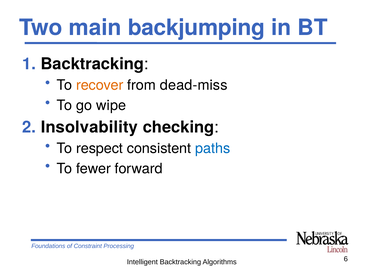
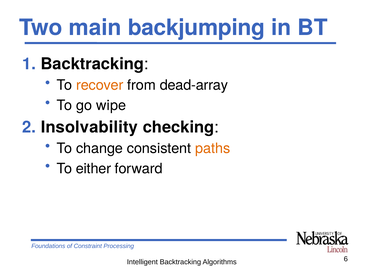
dead-miss: dead-miss -> dead-array (194, 85)
respect: respect -> change (100, 149)
paths colour: blue -> orange (213, 149)
fewer: fewer -> either (93, 169)
